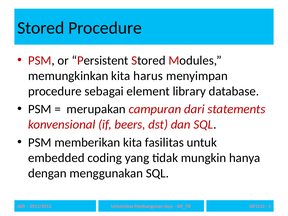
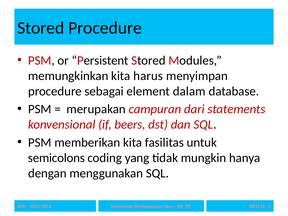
library: library -> dalam (189, 91)
embedded: embedded -> semicolons (56, 158)
